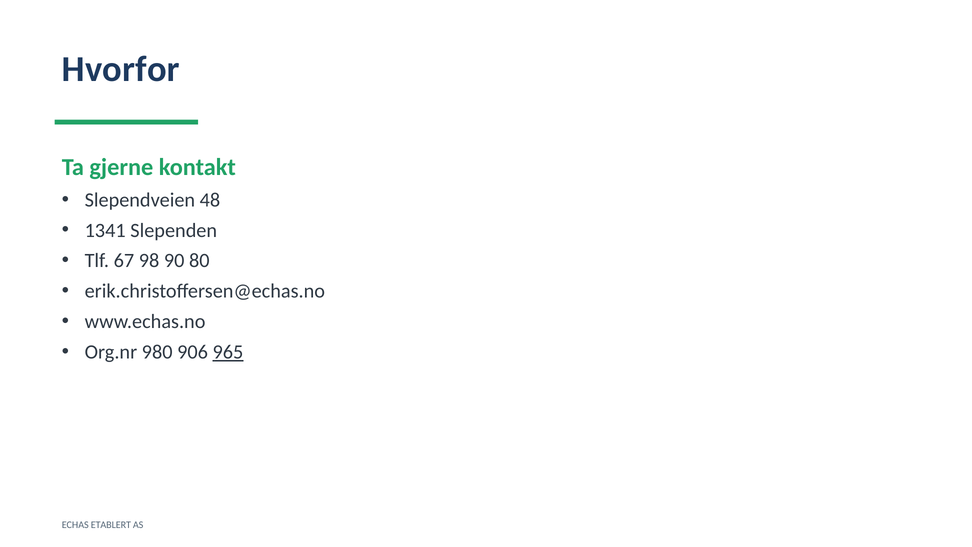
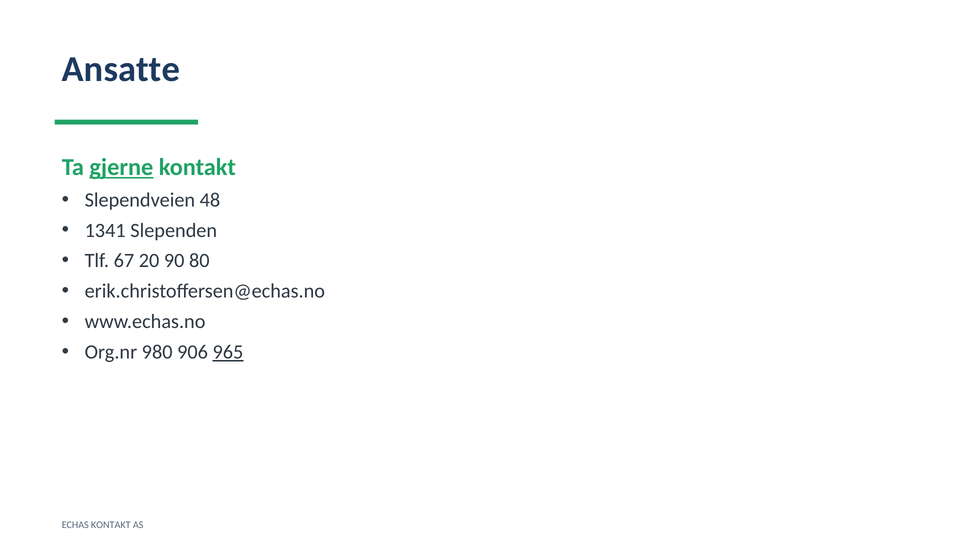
Hvorfor: Hvorfor -> Ansatte (121, 69)
gjerne underline: none -> present (121, 167)
98: 98 -> 20 (149, 261)
ECHAS ETABLERT: ETABLERT -> KONTAKT (111, 525)
